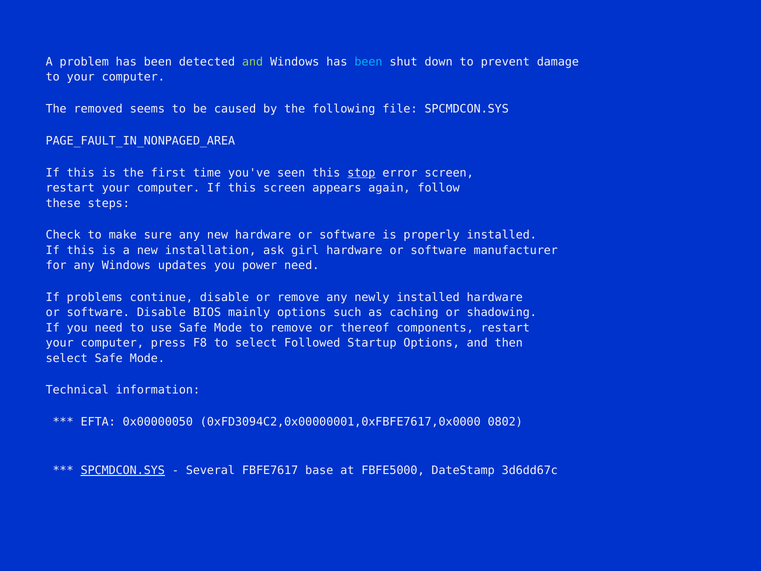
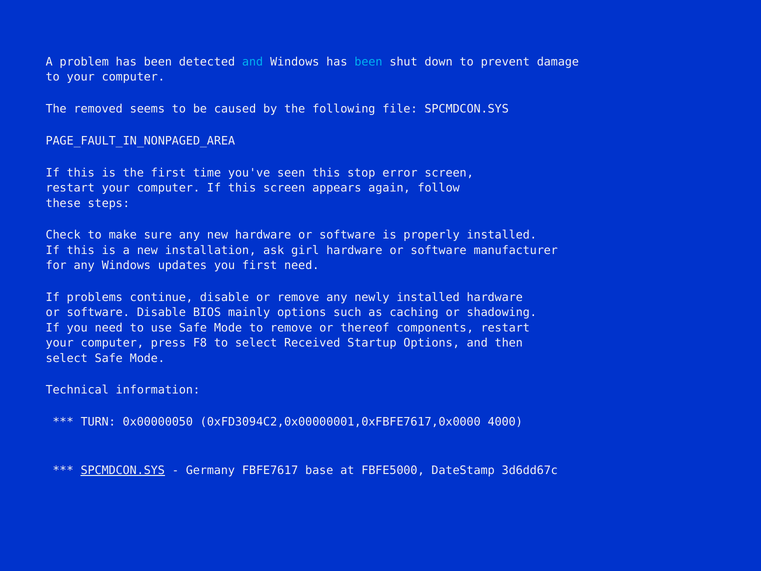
and colour: light green -> light blue (253, 62)
stop underline: present -> none (361, 173)
you power: power -> first (260, 265)
Followed: Followed -> Received (312, 343)
EFTA: EFTA -> TURN (98, 422)
0802: 0802 -> 4000 (505, 422)
Several: Several -> Germany (210, 470)
